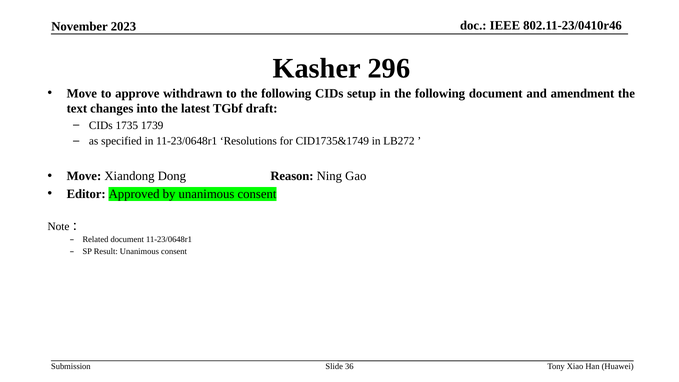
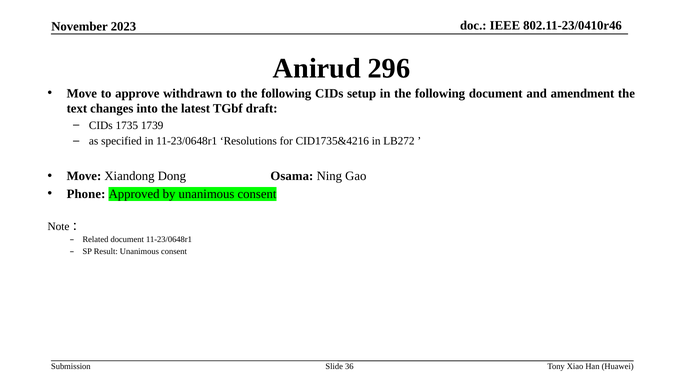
Kasher: Kasher -> Anirud (317, 68)
CID1735&1749: CID1735&1749 -> CID1735&4216 (332, 141)
Reason: Reason -> Osama (292, 176)
Editor: Editor -> Phone (86, 194)
